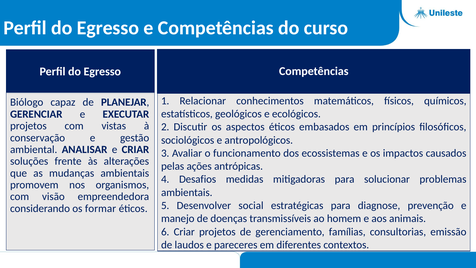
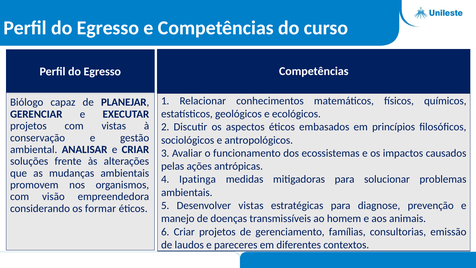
Desafios: Desafios -> Ipatinga (198, 179)
Desenvolver social: social -> vistas (251, 205)
